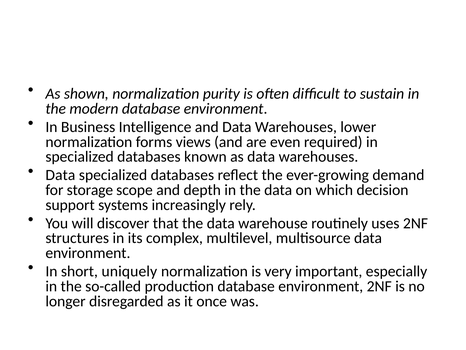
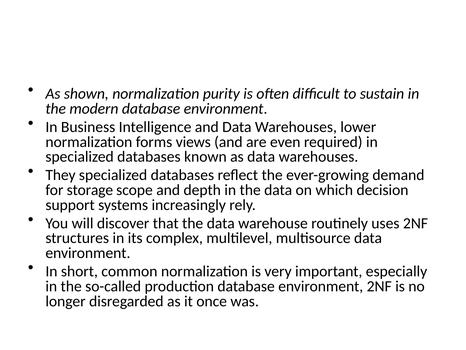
Data: Data -> They (60, 175)
uniquely: uniquely -> common (129, 271)
